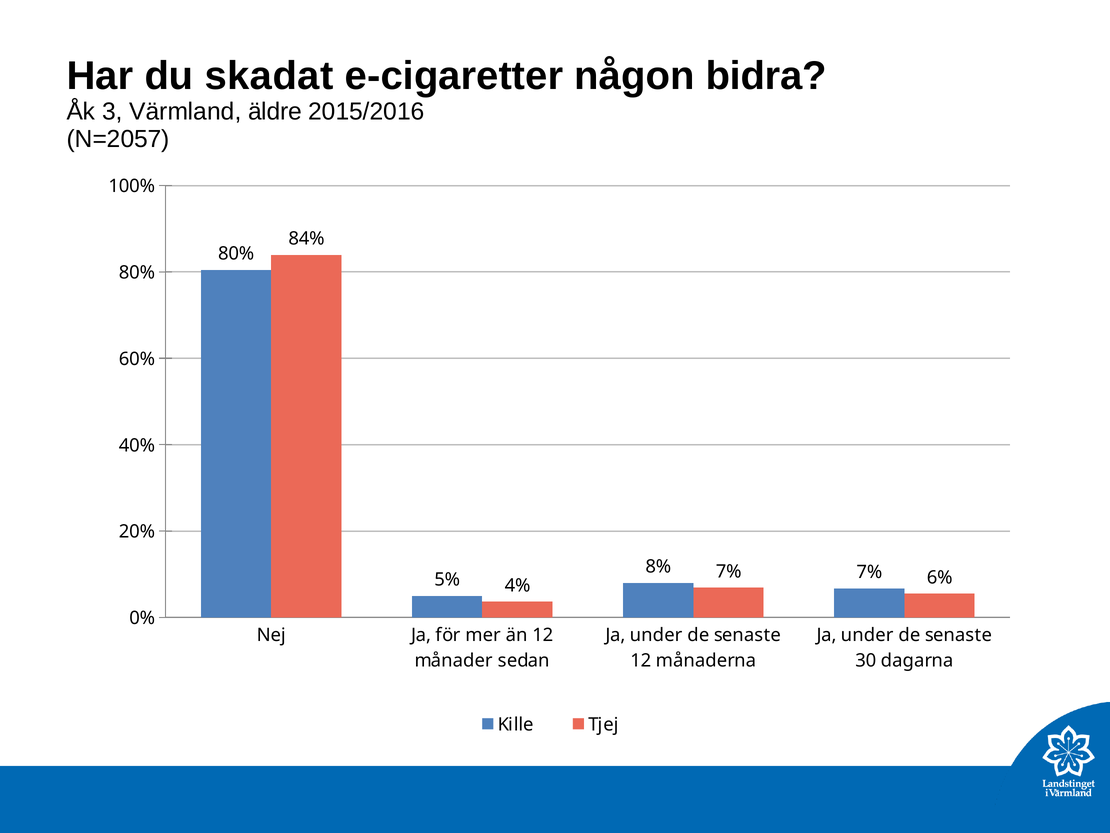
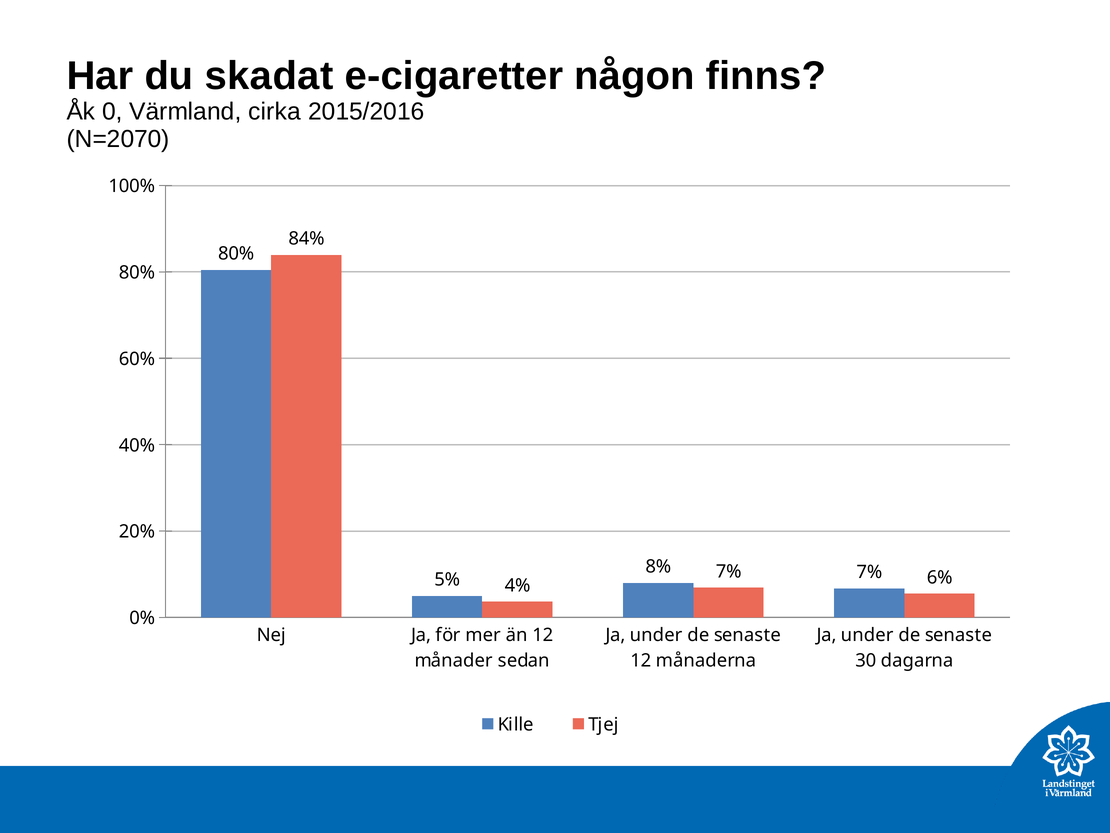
bidra: bidra -> finns (766, 76)
3: 3 -> 0 (112, 112)
äldre: äldre -> cirka (275, 112)
N=2057: N=2057 -> N=2070 (118, 139)
